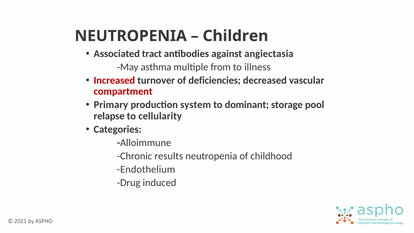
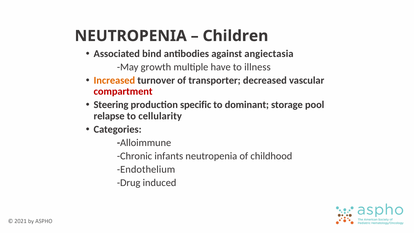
tract: tract -> bind (152, 54)
asthma: asthma -> growth (156, 67)
from: from -> have (221, 67)
Increased colour: red -> orange (114, 80)
deficiencies: deficiencies -> transporter (215, 80)
Primary: Primary -> Steering (111, 105)
system: system -> specific (196, 105)
results: results -> infants (169, 156)
